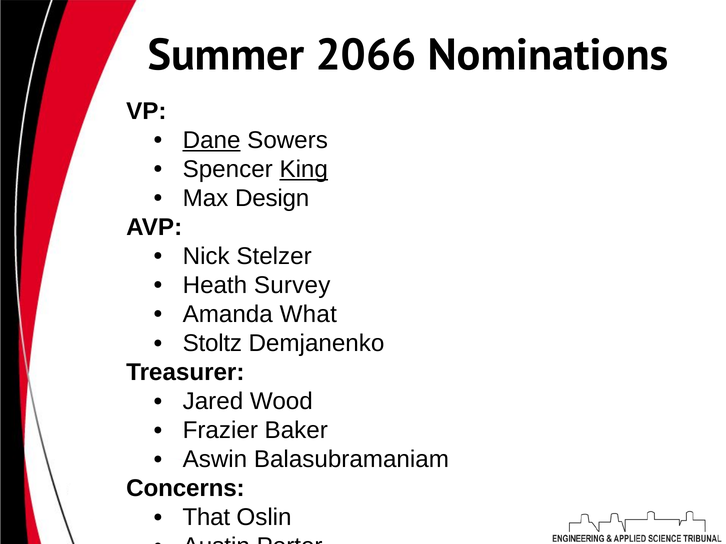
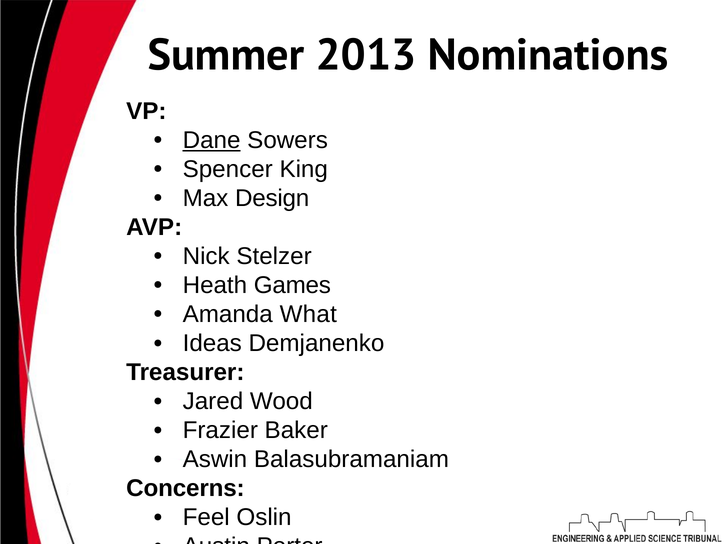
2066: 2066 -> 2013 (366, 55)
King underline: present -> none (304, 169)
Survey: Survey -> Games (292, 285)
Stoltz: Stoltz -> Ideas (212, 344)
That: That -> Feel (206, 518)
